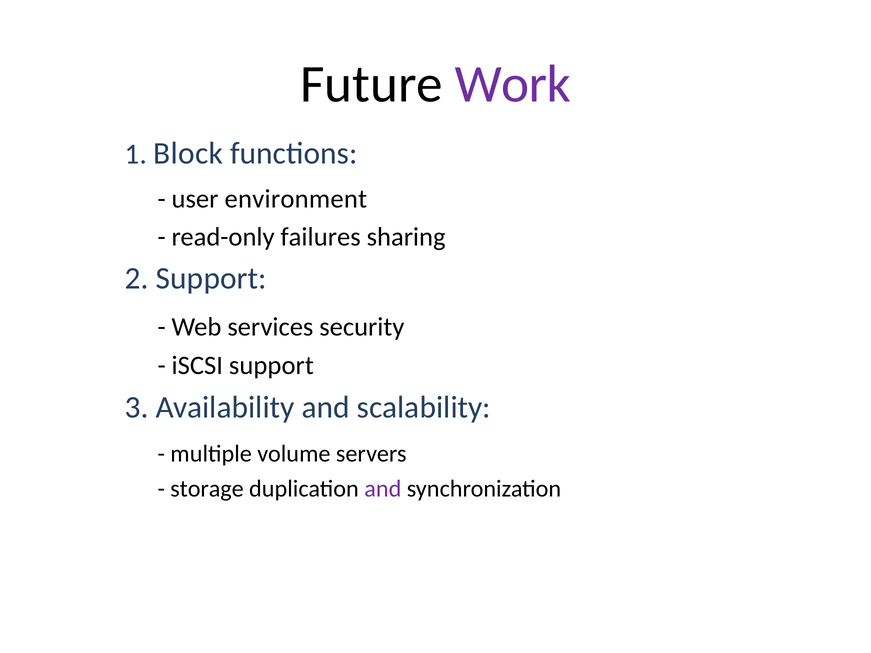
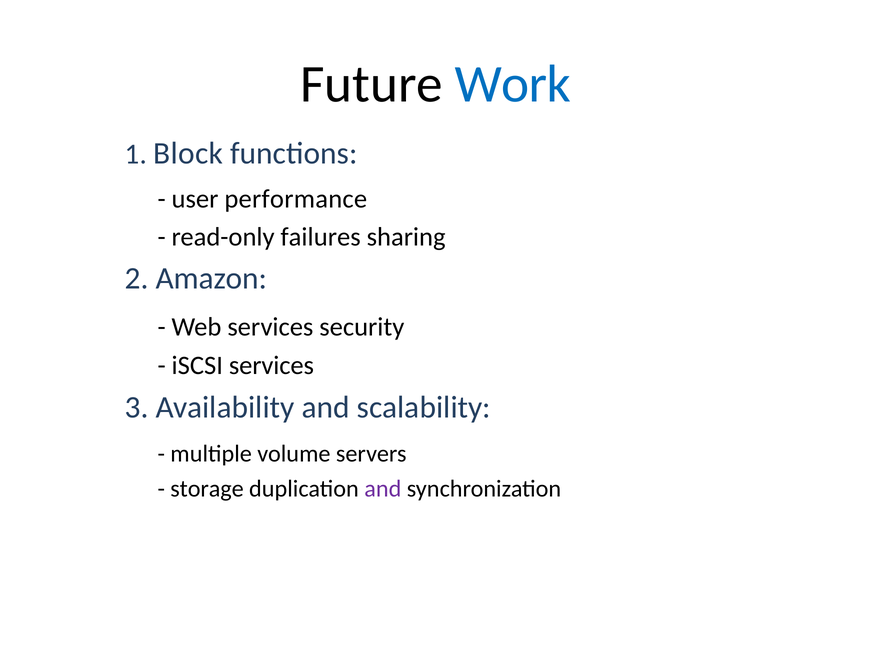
Work colour: purple -> blue (513, 84)
environment: environment -> performance (296, 199)
2 Support: Support -> Amazon (211, 279)
iSCSI support: support -> services (271, 366)
